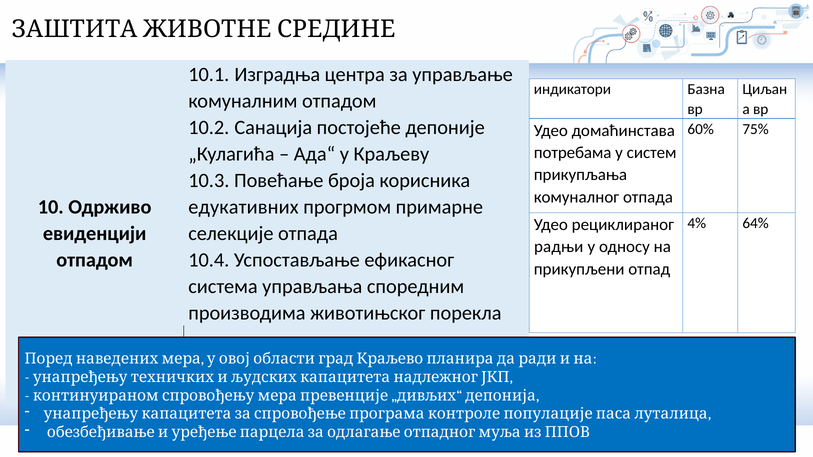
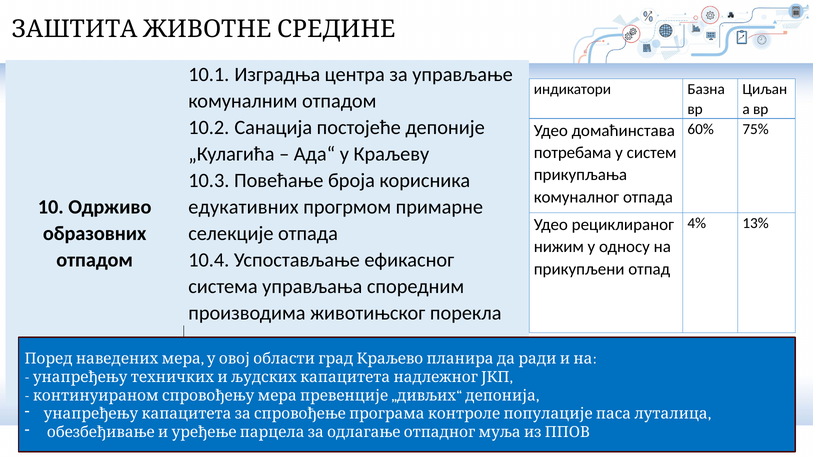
64%: 64% -> 13% (756, 224)
евиденцији: евиденцији -> образовних (95, 234)
радњи: радњи -> нижим (559, 247)
